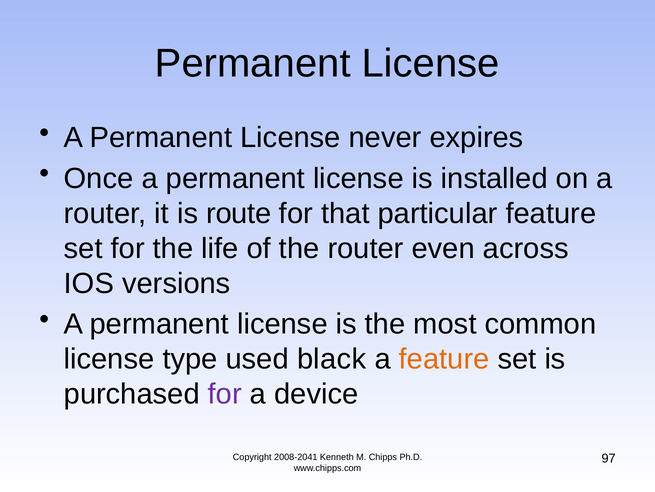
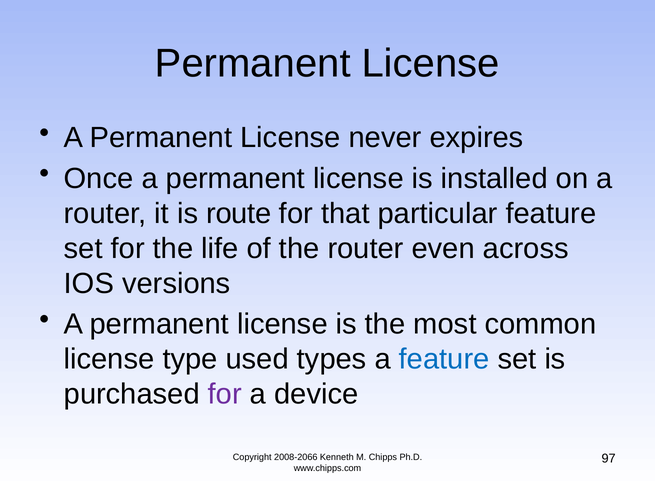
black: black -> types (332, 359)
feature colour: orange -> blue (444, 359)
2008-2041: 2008-2041 -> 2008-2066 (296, 457)
